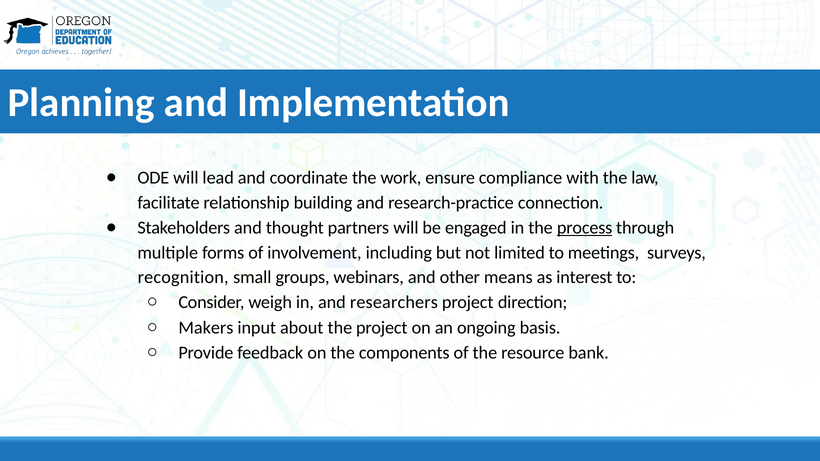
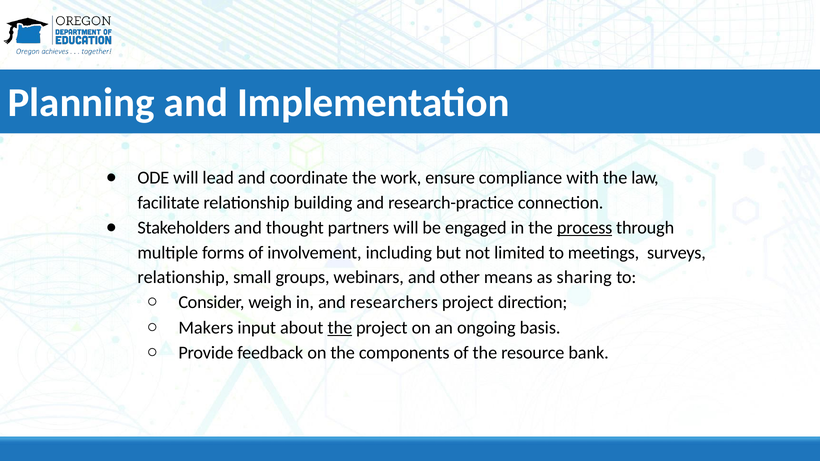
recognition: recognition -> relationship (183, 278)
interest: interest -> sharing (584, 278)
the underline: none -> present (340, 328)
